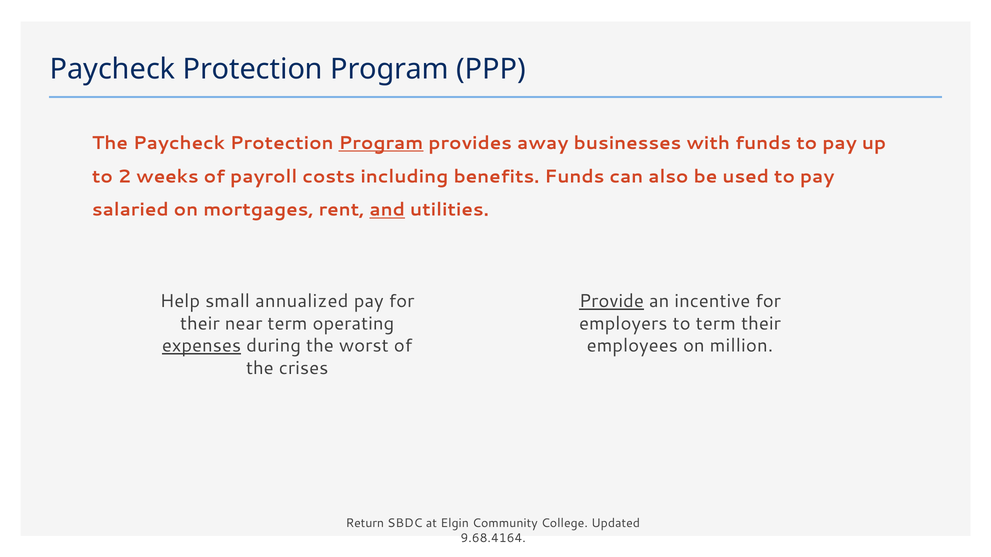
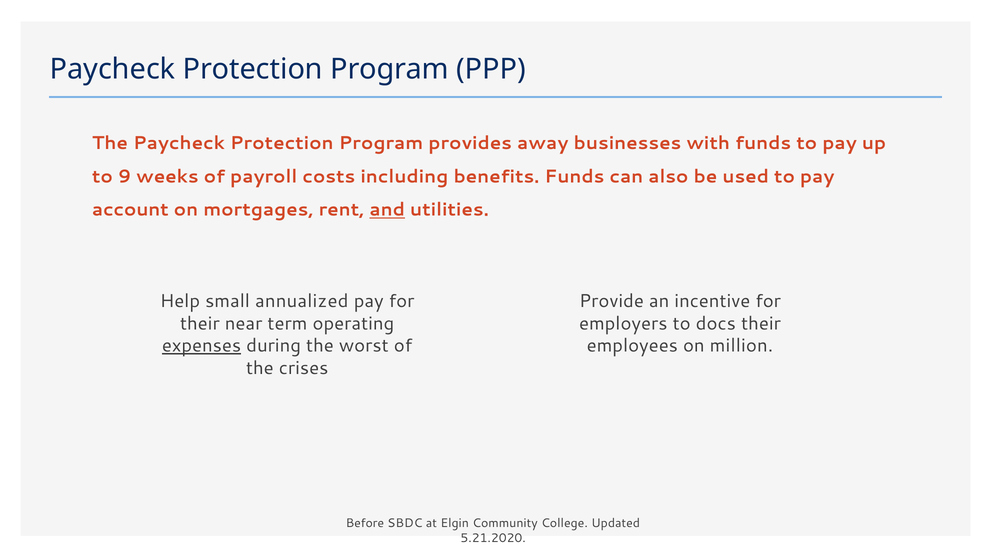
Program underline: present -> none (381, 143)
2: 2 -> 9 (125, 177)
salaried: salaried -> account (130, 210)
Provide underline: present -> none (611, 301)
to term: term -> docs (716, 324)
Return: Return -> Before (365, 524)
9.68.4164: 9.68.4164 -> 5.21.2020 (493, 538)
